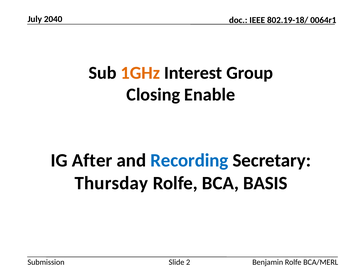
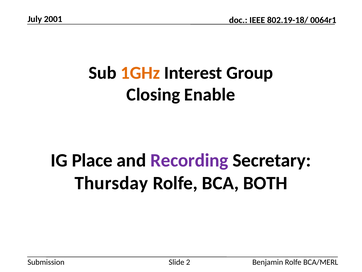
2040: 2040 -> 2001 (53, 19)
After: After -> Place (92, 160)
Recording colour: blue -> purple (189, 160)
BASIS: BASIS -> BOTH (265, 183)
